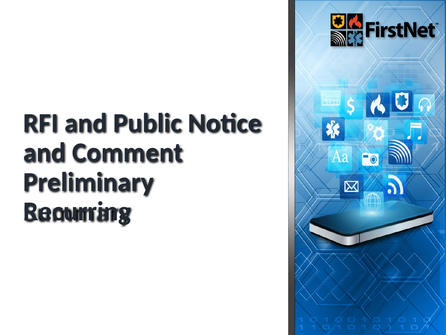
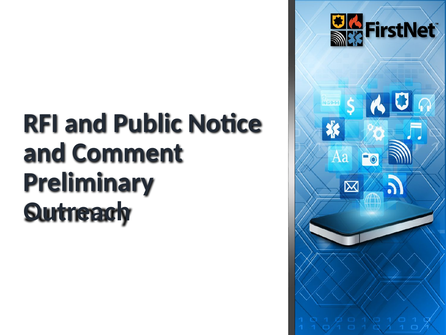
Recurring: Recurring -> Outreach (77, 211)
